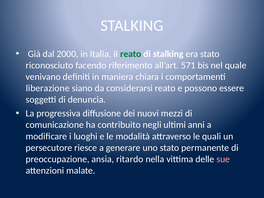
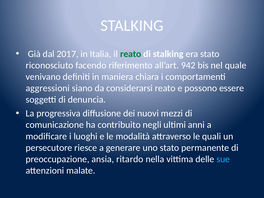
2000: 2000 -> 2017 (68, 54)
571: 571 -> 942 (188, 65)
liberazione: liberazione -> aggressioni (48, 88)
sue colour: pink -> light blue (223, 159)
